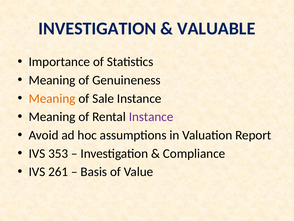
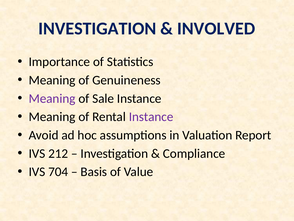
VALUABLE: VALUABLE -> INVOLVED (216, 28)
Meaning colour: orange -> purple (52, 98)
353: 353 -> 212 (58, 153)
261: 261 -> 704 (58, 171)
